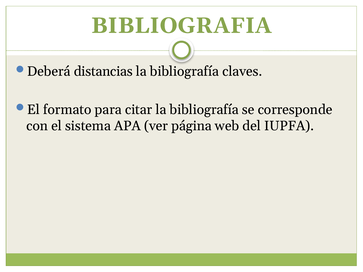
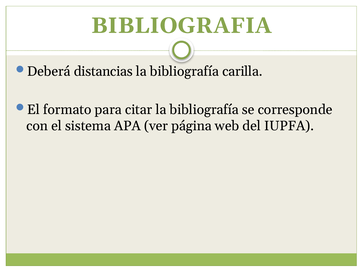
claves: claves -> carilla (242, 72)
